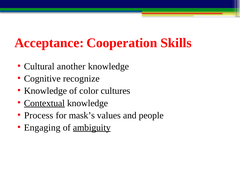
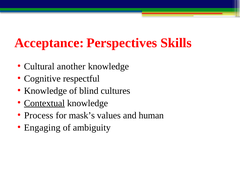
Cooperation: Cooperation -> Perspectives (122, 43)
recognize: recognize -> respectful (81, 79)
color: color -> blind (89, 91)
people: people -> human (151, 115)
ambiguity underline: present -> none (92, 128)
